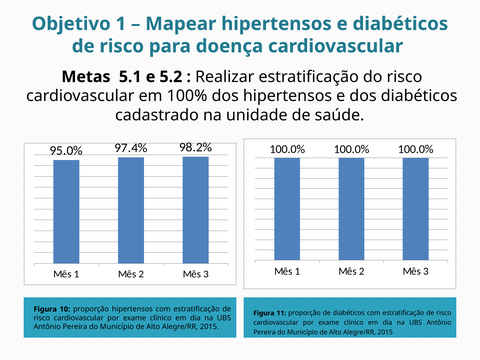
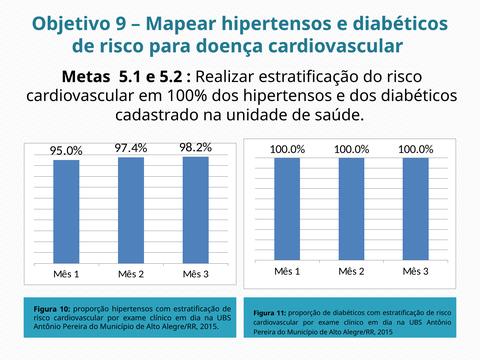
Objetivo 1: 1 -> 9 (121, 24)
